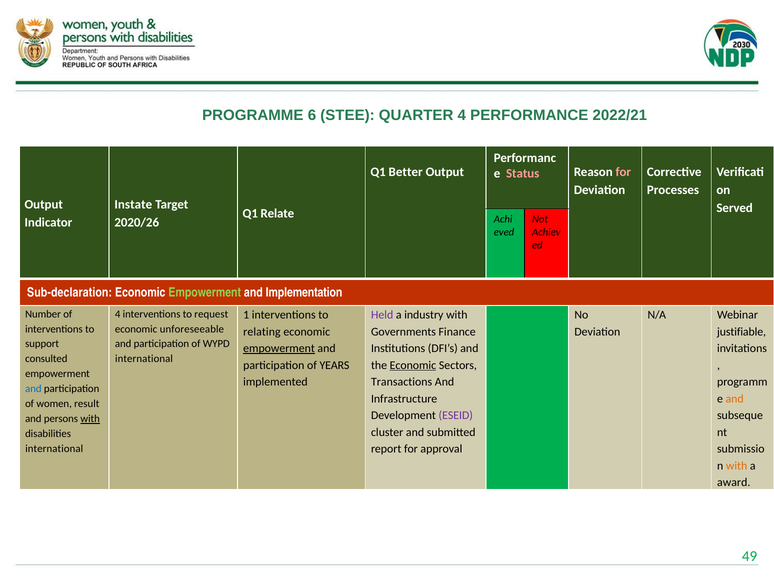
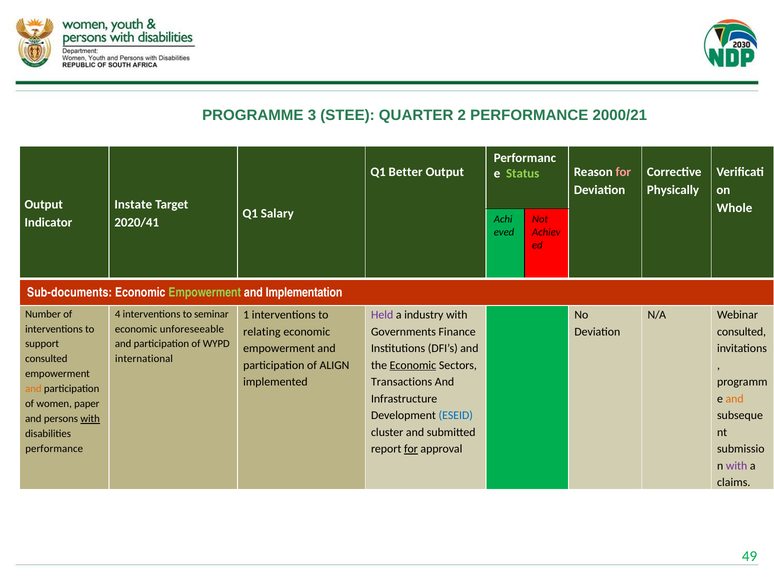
6: 6 -> 3 (312, 115)
QUARTER 4: 4 -> 2 (462, 115)
2022/21: 2022/21 -> 2000/21 (620, 115)
Status colour: pink -> light green (523, 174)
Processes: Processes -> Physically (673, 190)
Served: Served -> Whole (734, 208)
Relate: Relate -> Salary (277, 214)
2020/26: 2020/26 -> 2020/41 (137, 223)
Sub-declaration: Sub-declaration -> Sub-documents (70, 293)
request: request -> seminar (211, 314)
justifiable: justifiable -> consulted (742, 332)
empowerment underline: present -> none (279, 349)
YEARS: YEARS -> ALIGN (334, 366)
and colour: blue -> orange (33, 389)
result: result -> paper (87, 404)
ESEID colour: purple -> blue (456, 416)
for underline: none -> present (411, 449)
international: international -> performance (54, 449)
with colour: orange -> purple (737, 466)
award: award -> claims (734, 483)
